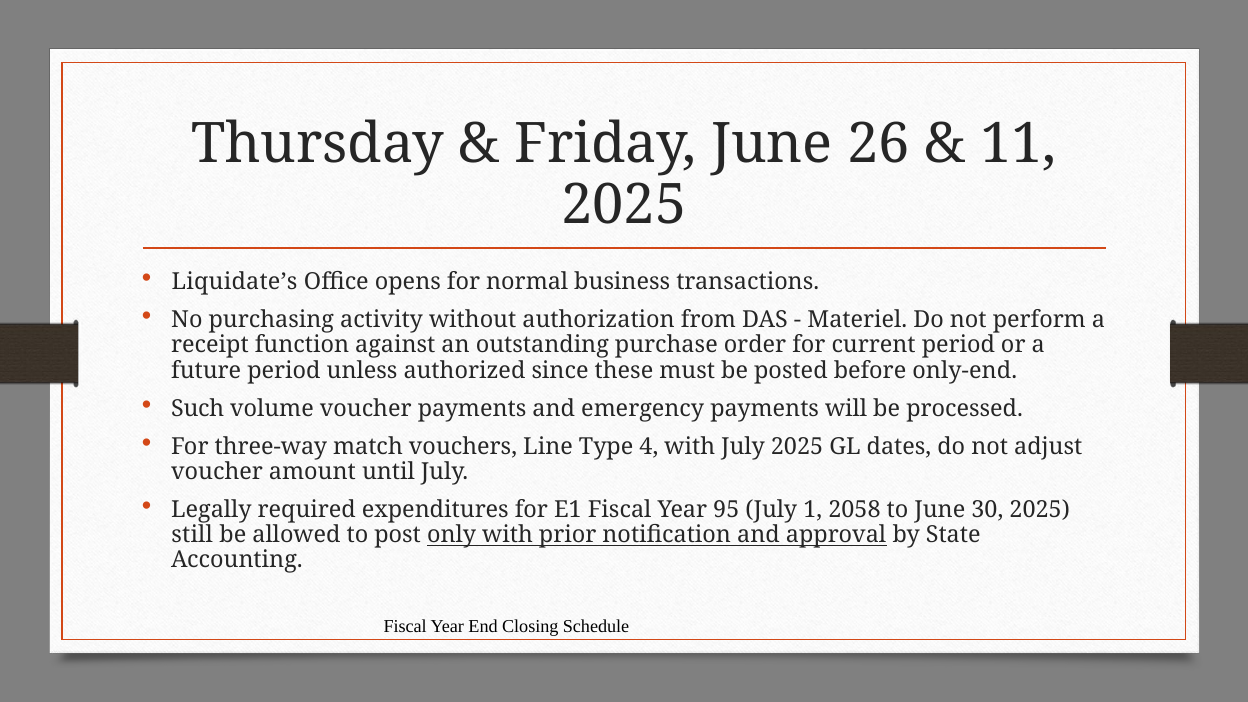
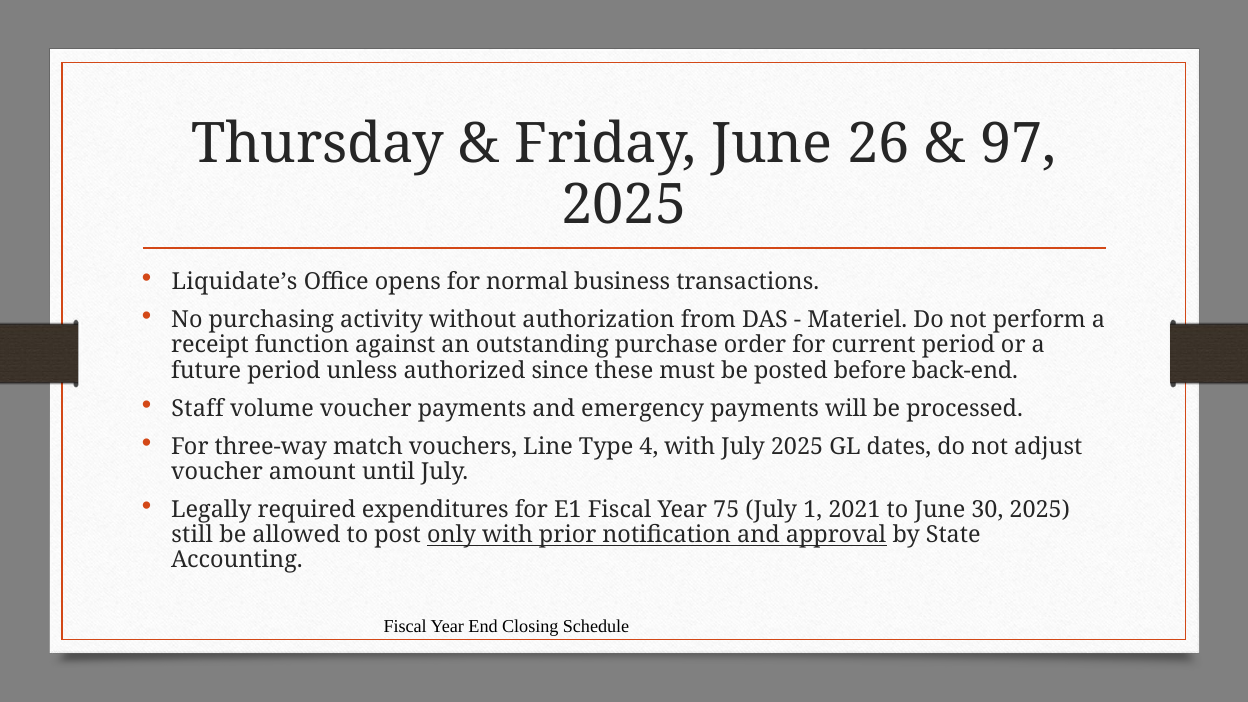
11: 11 -> 97 (1018, 144)
only-end: only-end -> back-end (965, 371)
Such: Such -> Staff (197, 408)
95: 95 -> 75 (726, 509)
2058: 2058 -> 2021 (854, 509)
